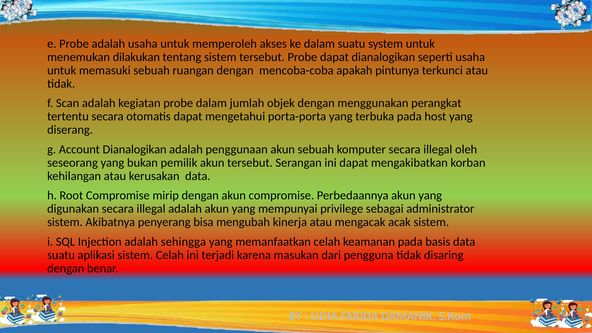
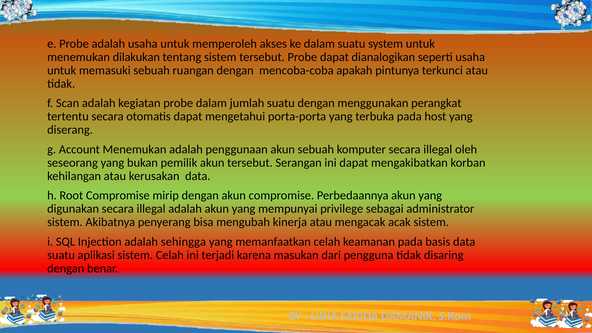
jumlah objek: objek -> suatu (281, 103)
Account Dianalogikan: Dianalogikan -> Menemukan (135, 149)
